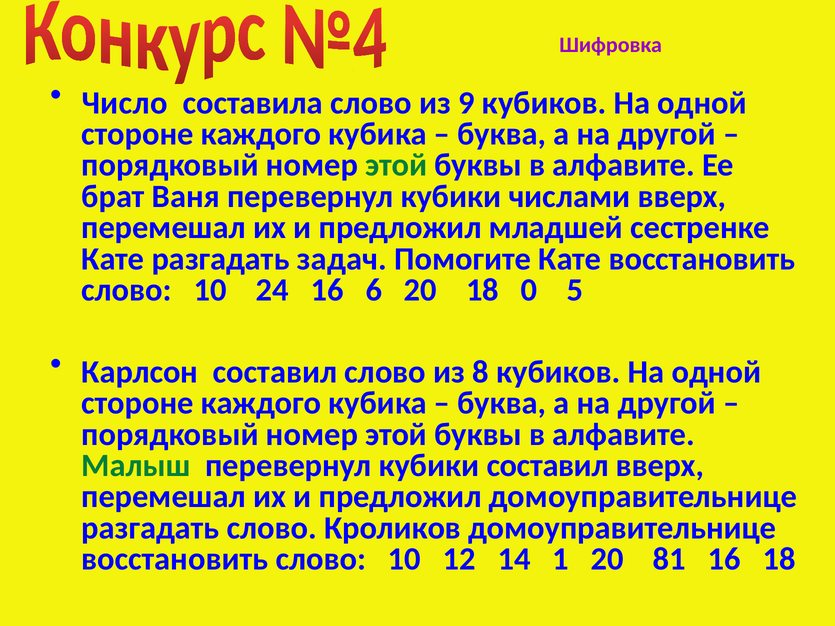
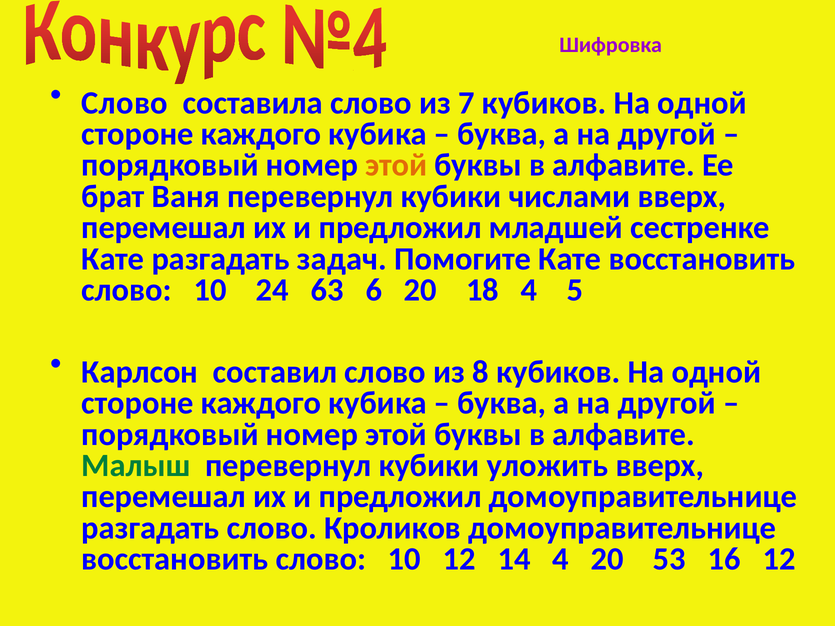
Число: Число -> Слово (125, 103)
9: 9 -> 7 (466, 103)
этой colour: green -> orange (396, 165)
24 16: 16 -> 63 (327, 290)
18 0: 0 -> 4 (529, 290)
кубики составил: составил -> уложить (547, 466)
14 1: 1 -> 4 (561, 559)
81: 81 -> 53 (669, 559)
16 18: 18 -> 12 (779, 559)
